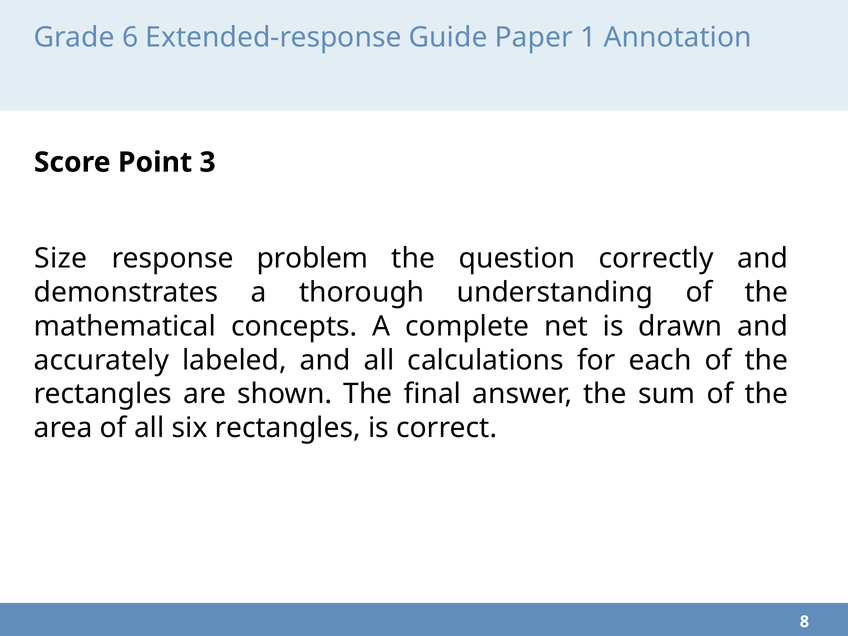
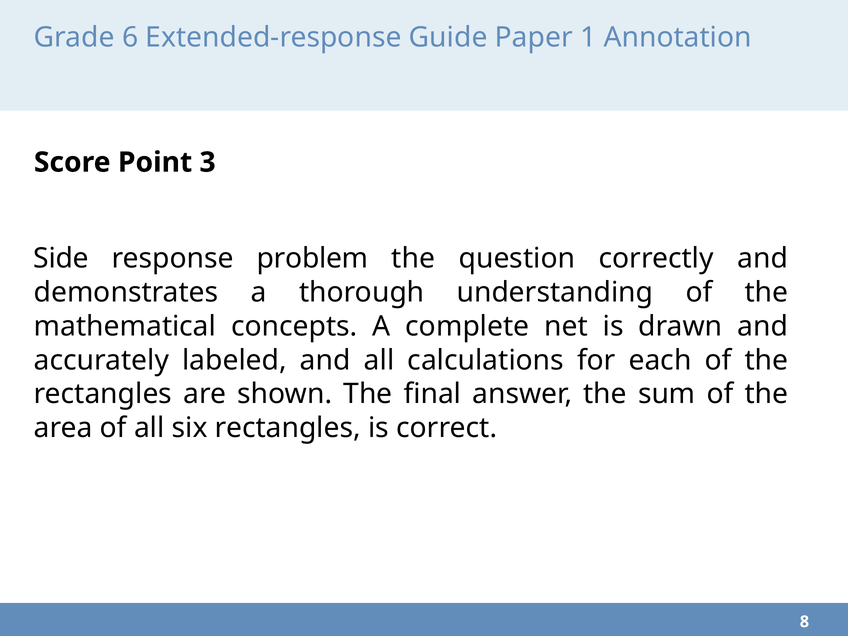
Size: Size -> Side (61, 258)
